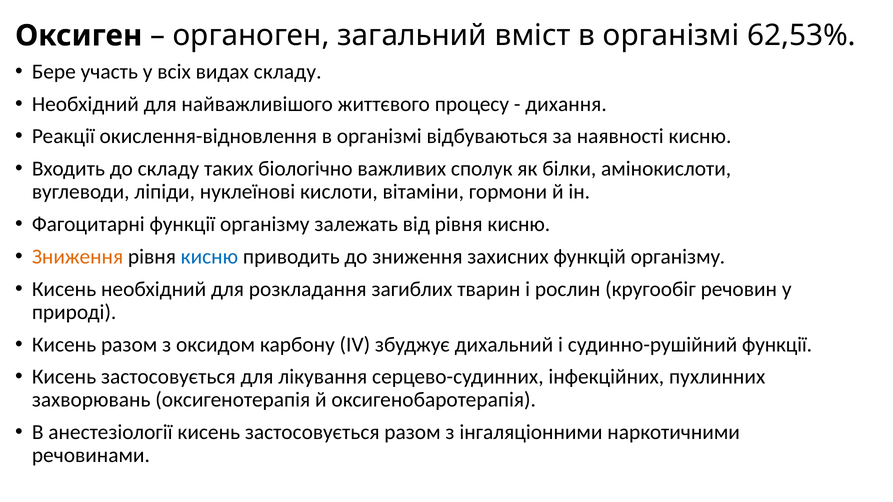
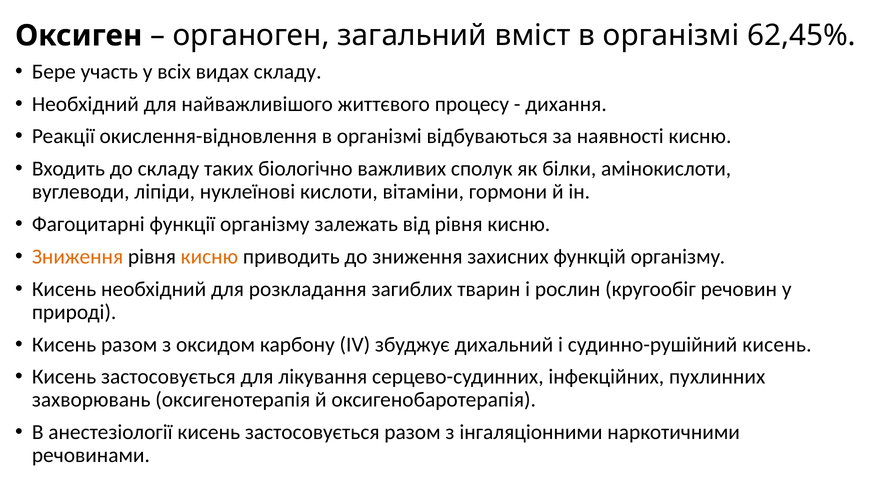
62,53%: 62,53% -> 62,45% (801, 36)
кисню colour: blue -> orange (209, 257)
судинно-рушійний функції: функції -> кисень (777, 345)
